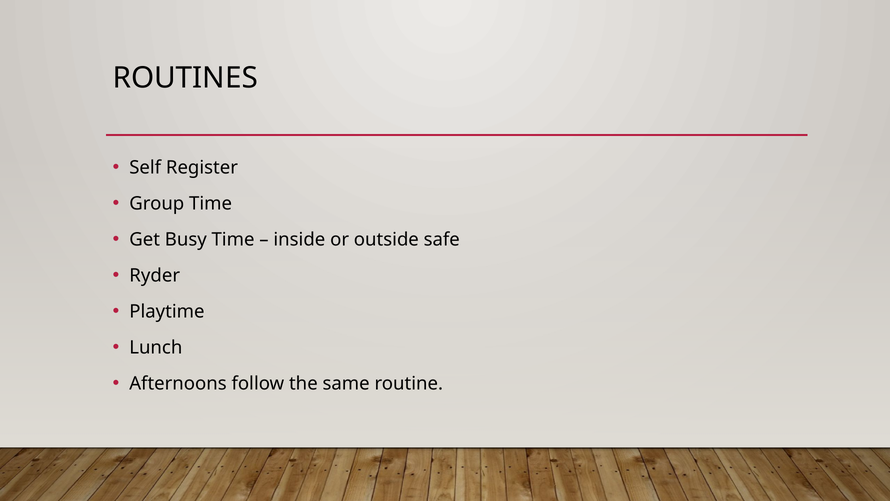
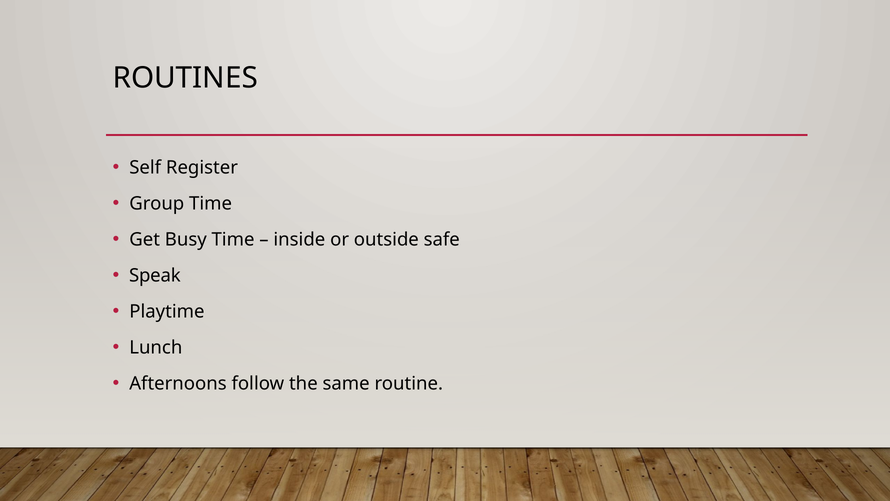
Ryder: Ryder -> Speak (155, 275)
